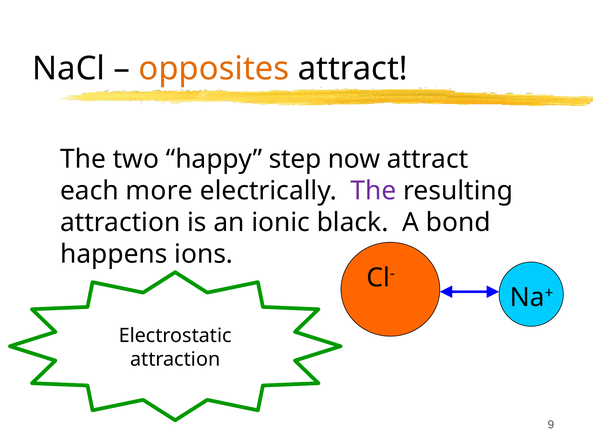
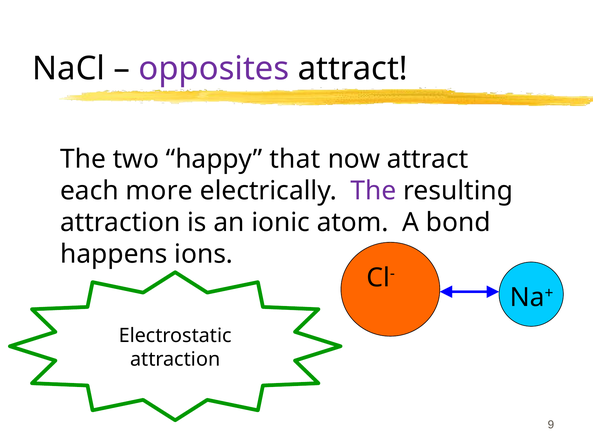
opposites colour: orange -> purple (214, 69)
step: step -> that (295, 159)
black: black -> atom (353, 222)
